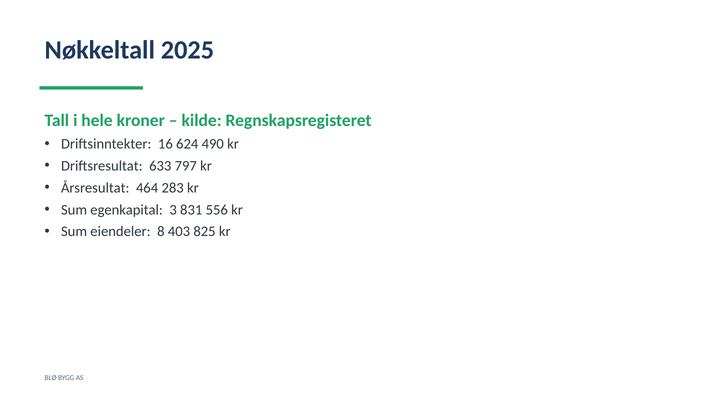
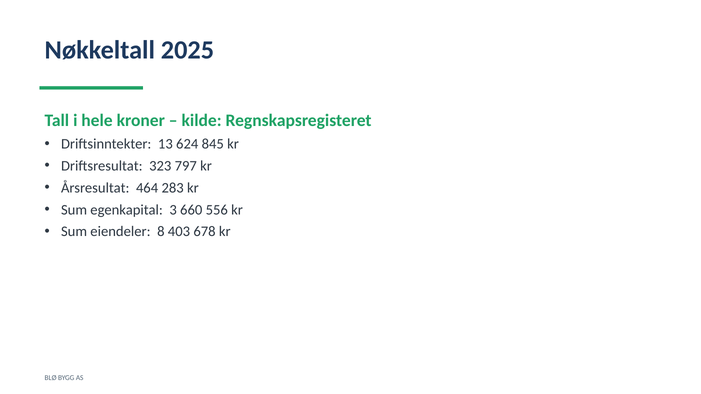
16: 16 -> 13 (165, 144)
490: 490 -> 845 (213, 144)
633: 633 -> 323 (160, 166)
831: 831 -> 660 (191, 210)
825: 825 -> 678 (205, 232)
